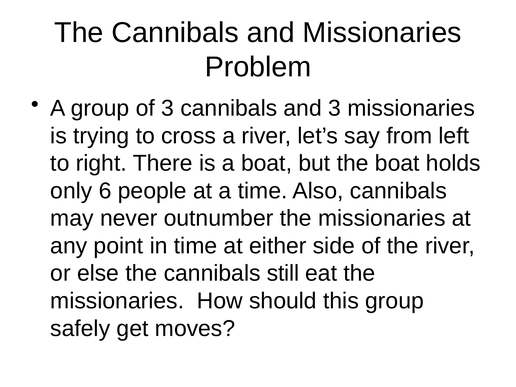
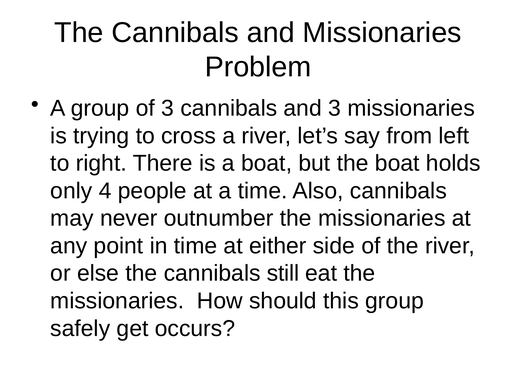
6: 6 -> 4 (105, 191)
moves: moves -> occurs (195, 328)
